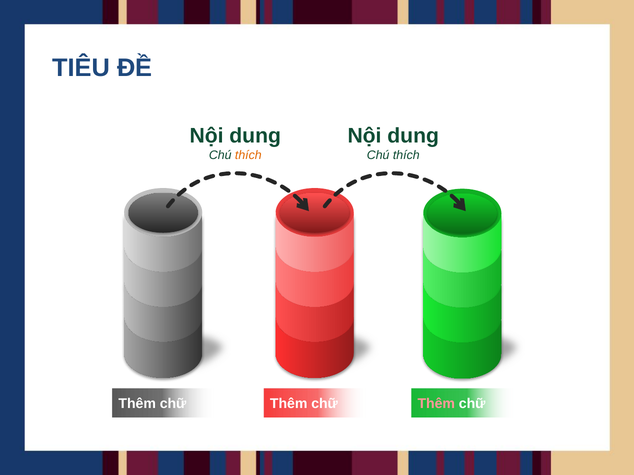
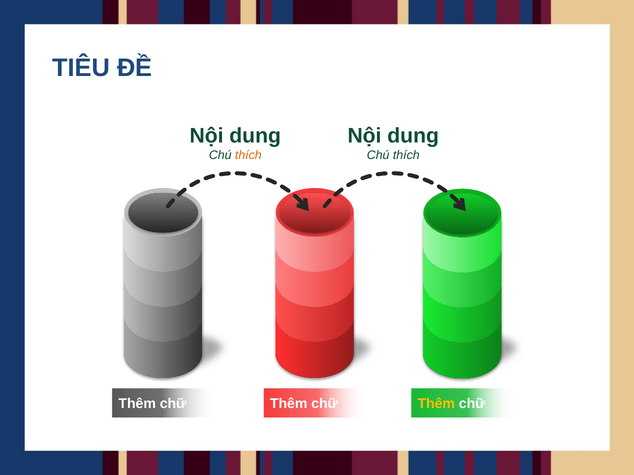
Thêm colour: pink -> yellow (436, 404)
